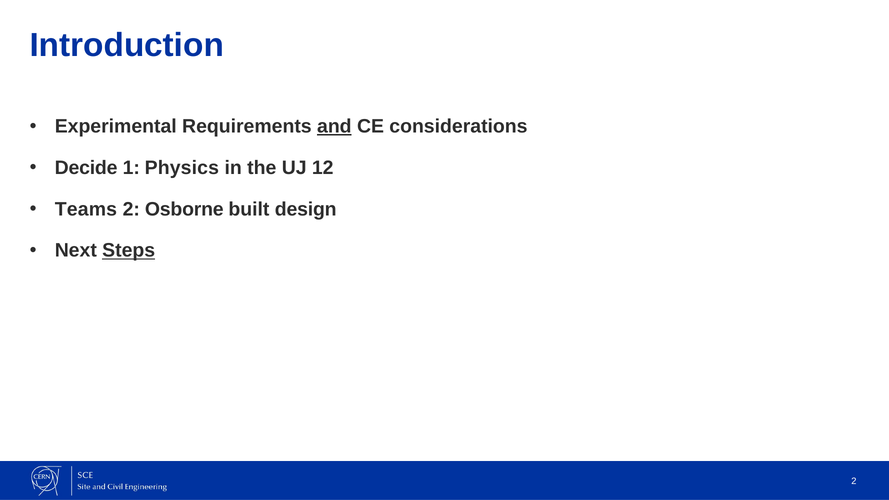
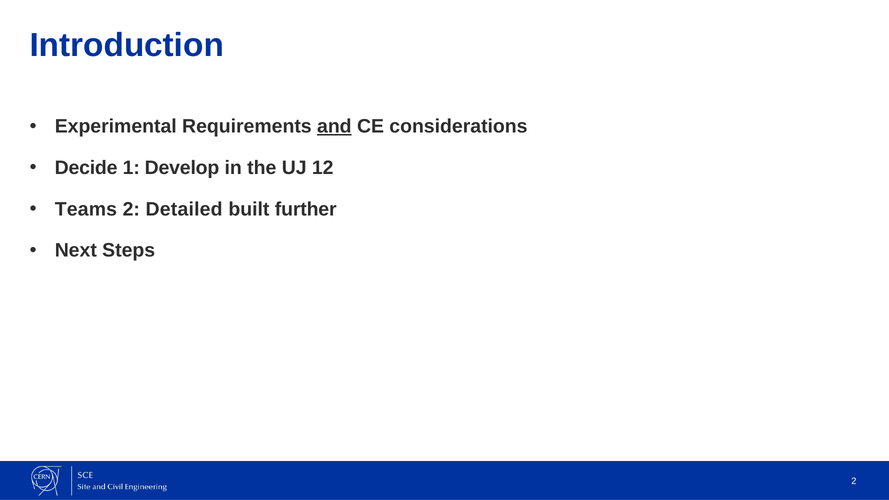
Physics: Physics -> Develop (182, 168)
Osborne: Osborne -> Detailed (184, 209)
design: design -> further (306, 209)
Steps underline: present -> none (129, 251)
